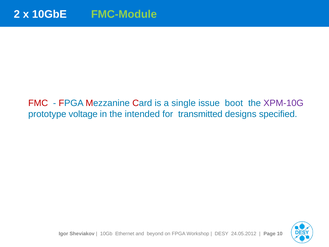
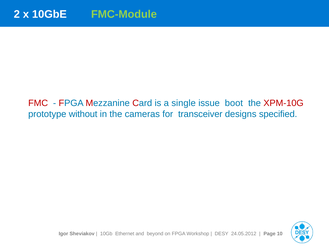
XPM-10G colour: purple -> red (284, 103)
voltage: voltage -> without (83, 114)
intended: intended -> cameras (142, 114)
transmitted: transmitted -> transceiver (200, 114)
